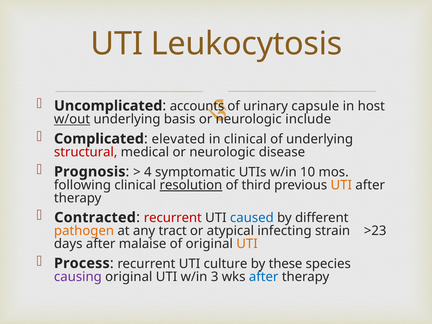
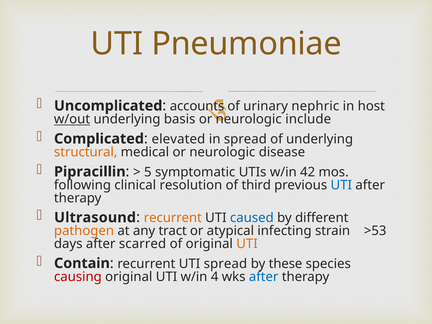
Leukocytosis: Leukocytosis -> Pneumoniae (247, 44)
capsule: capsule -> nephric (315, 106)
in clinical: clinical -> spread (245, 139)
structural colour: red -> orange (86, 152)
Prognosis: Prognosis -> Pipracillin (90, 172)
4: 4 -> 5 (148, 172)
10: 10 -> 42 (308, 172)
resolution underline: present -> none (191, 185)
UTI colour: orange -> blue (341, 185)
Contracted: Contracted -> Ultrasound (95, 218)
recurrent colour: red -> orange (173, 218)
>23: >23 -> >53 (375, 231)
malaise: malaise -> scarred (143, 244)
Process: Process -> Contain (82, 263)
UTI culture: culture -> spread (225, 264)
causing colour: purple -> red (78, 277)
3: 3 -> 4 (215, 277)
